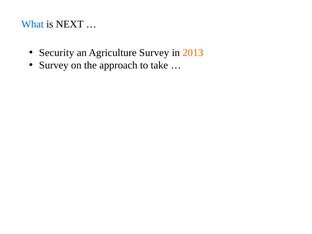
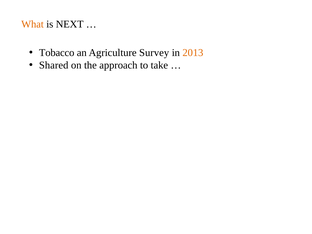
What colour: blue -> orange (33, 24)
Security: Security -> Tobacco (57, 53)
Survey: Survey -> Shared (54, 65)
